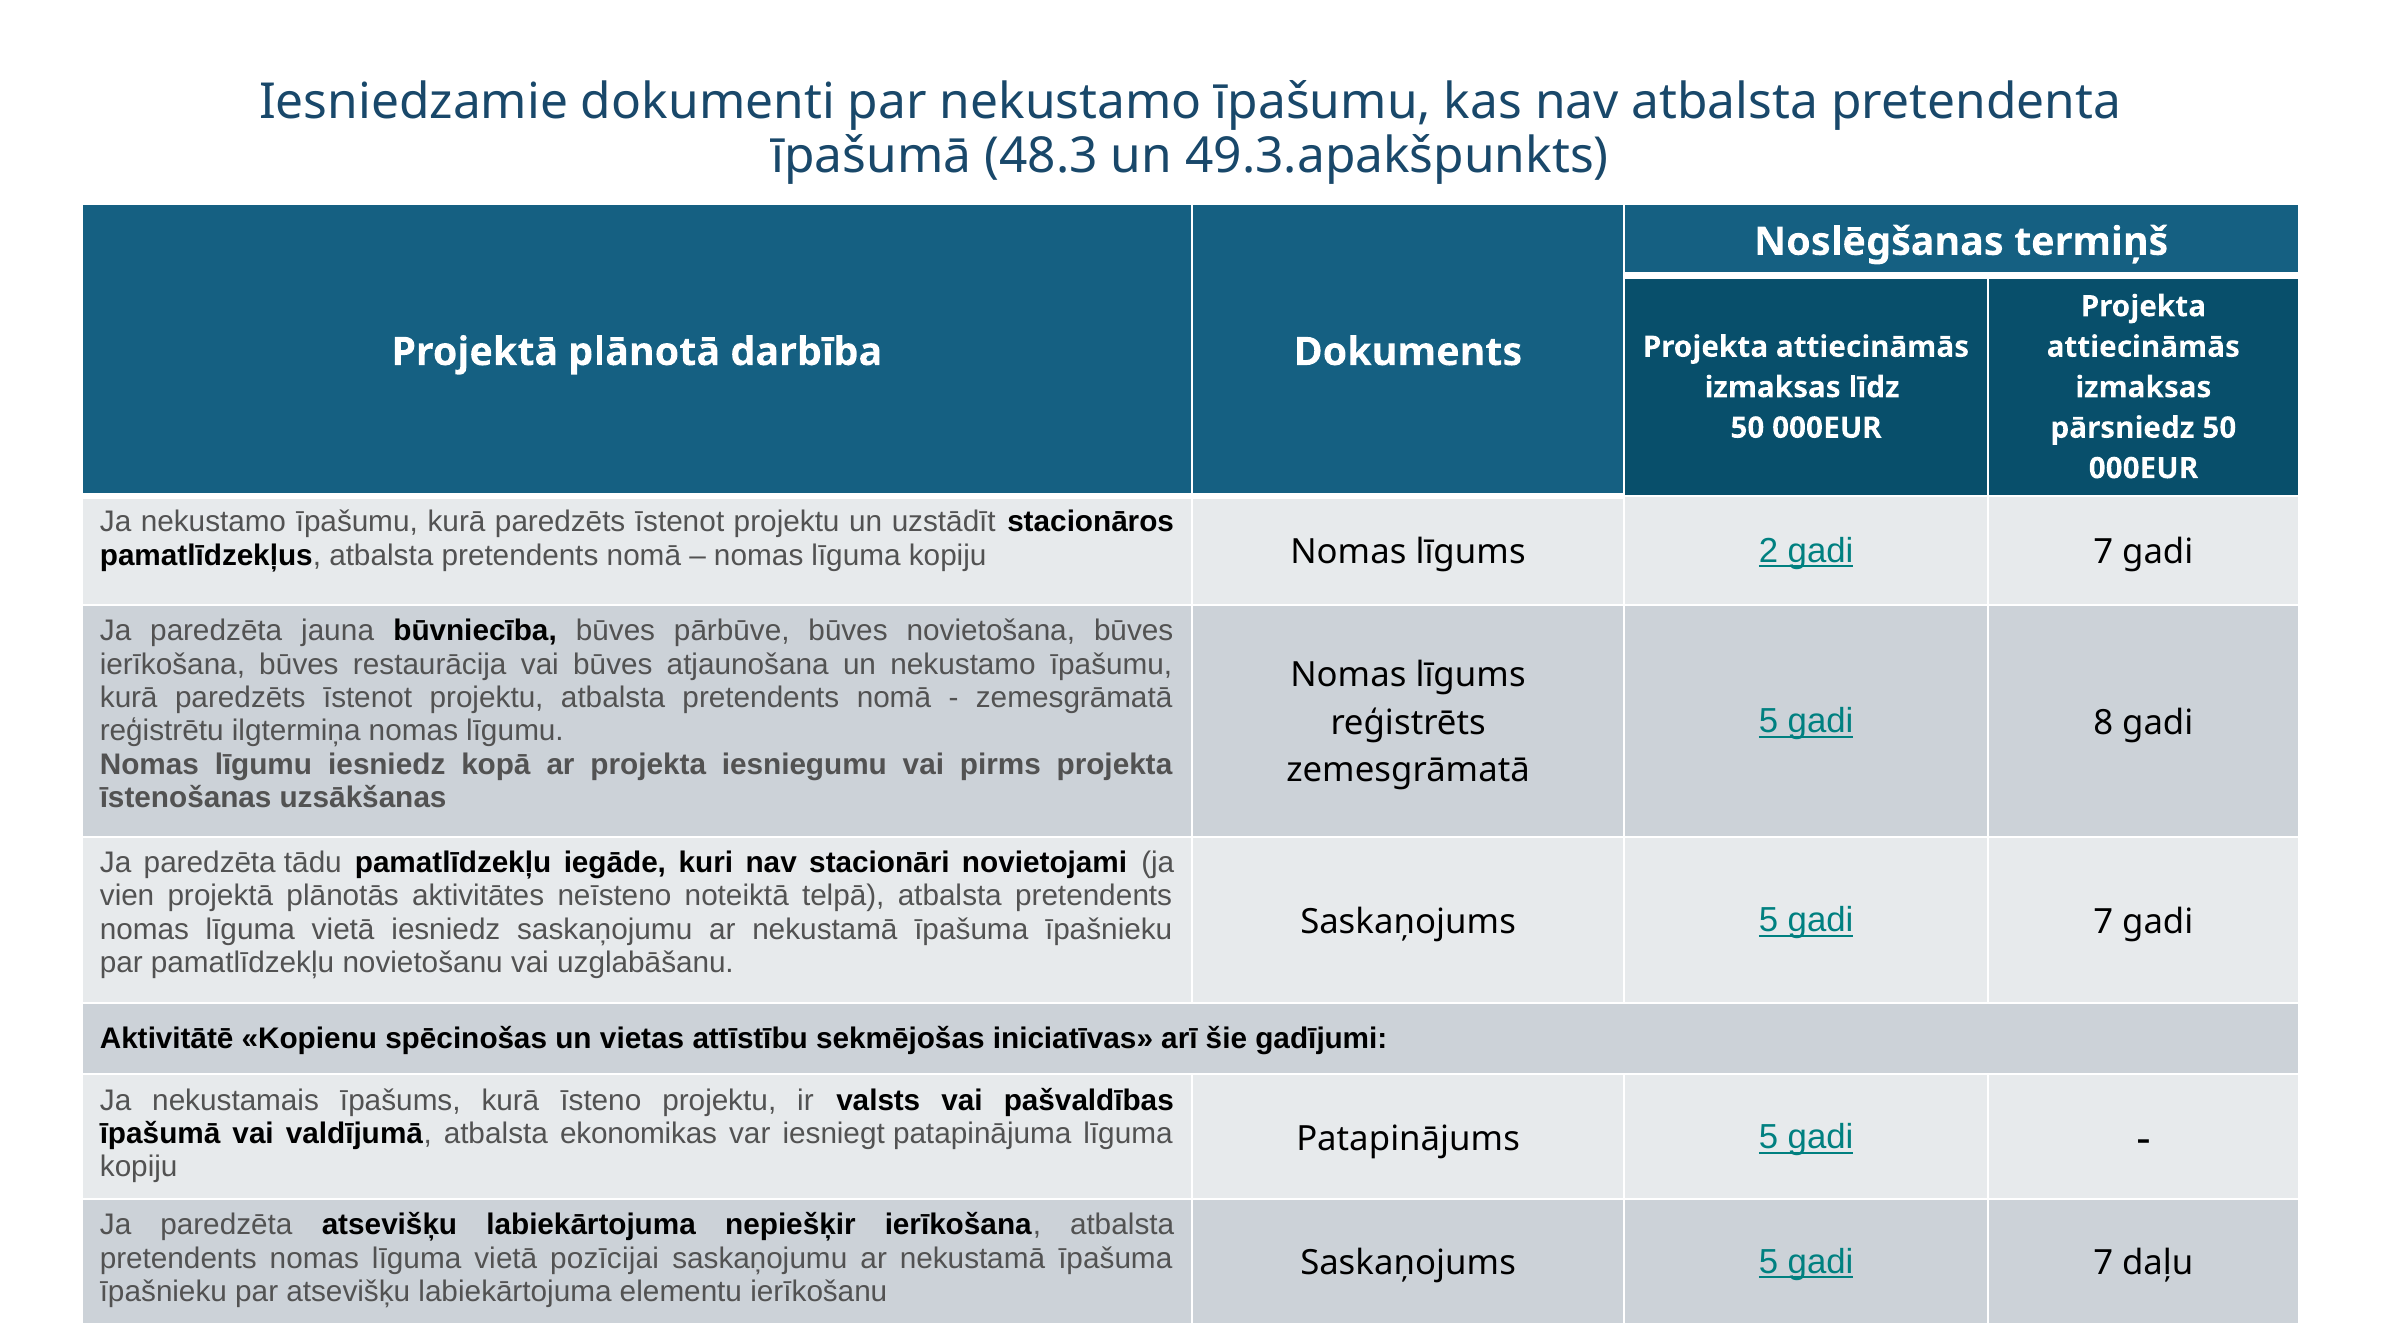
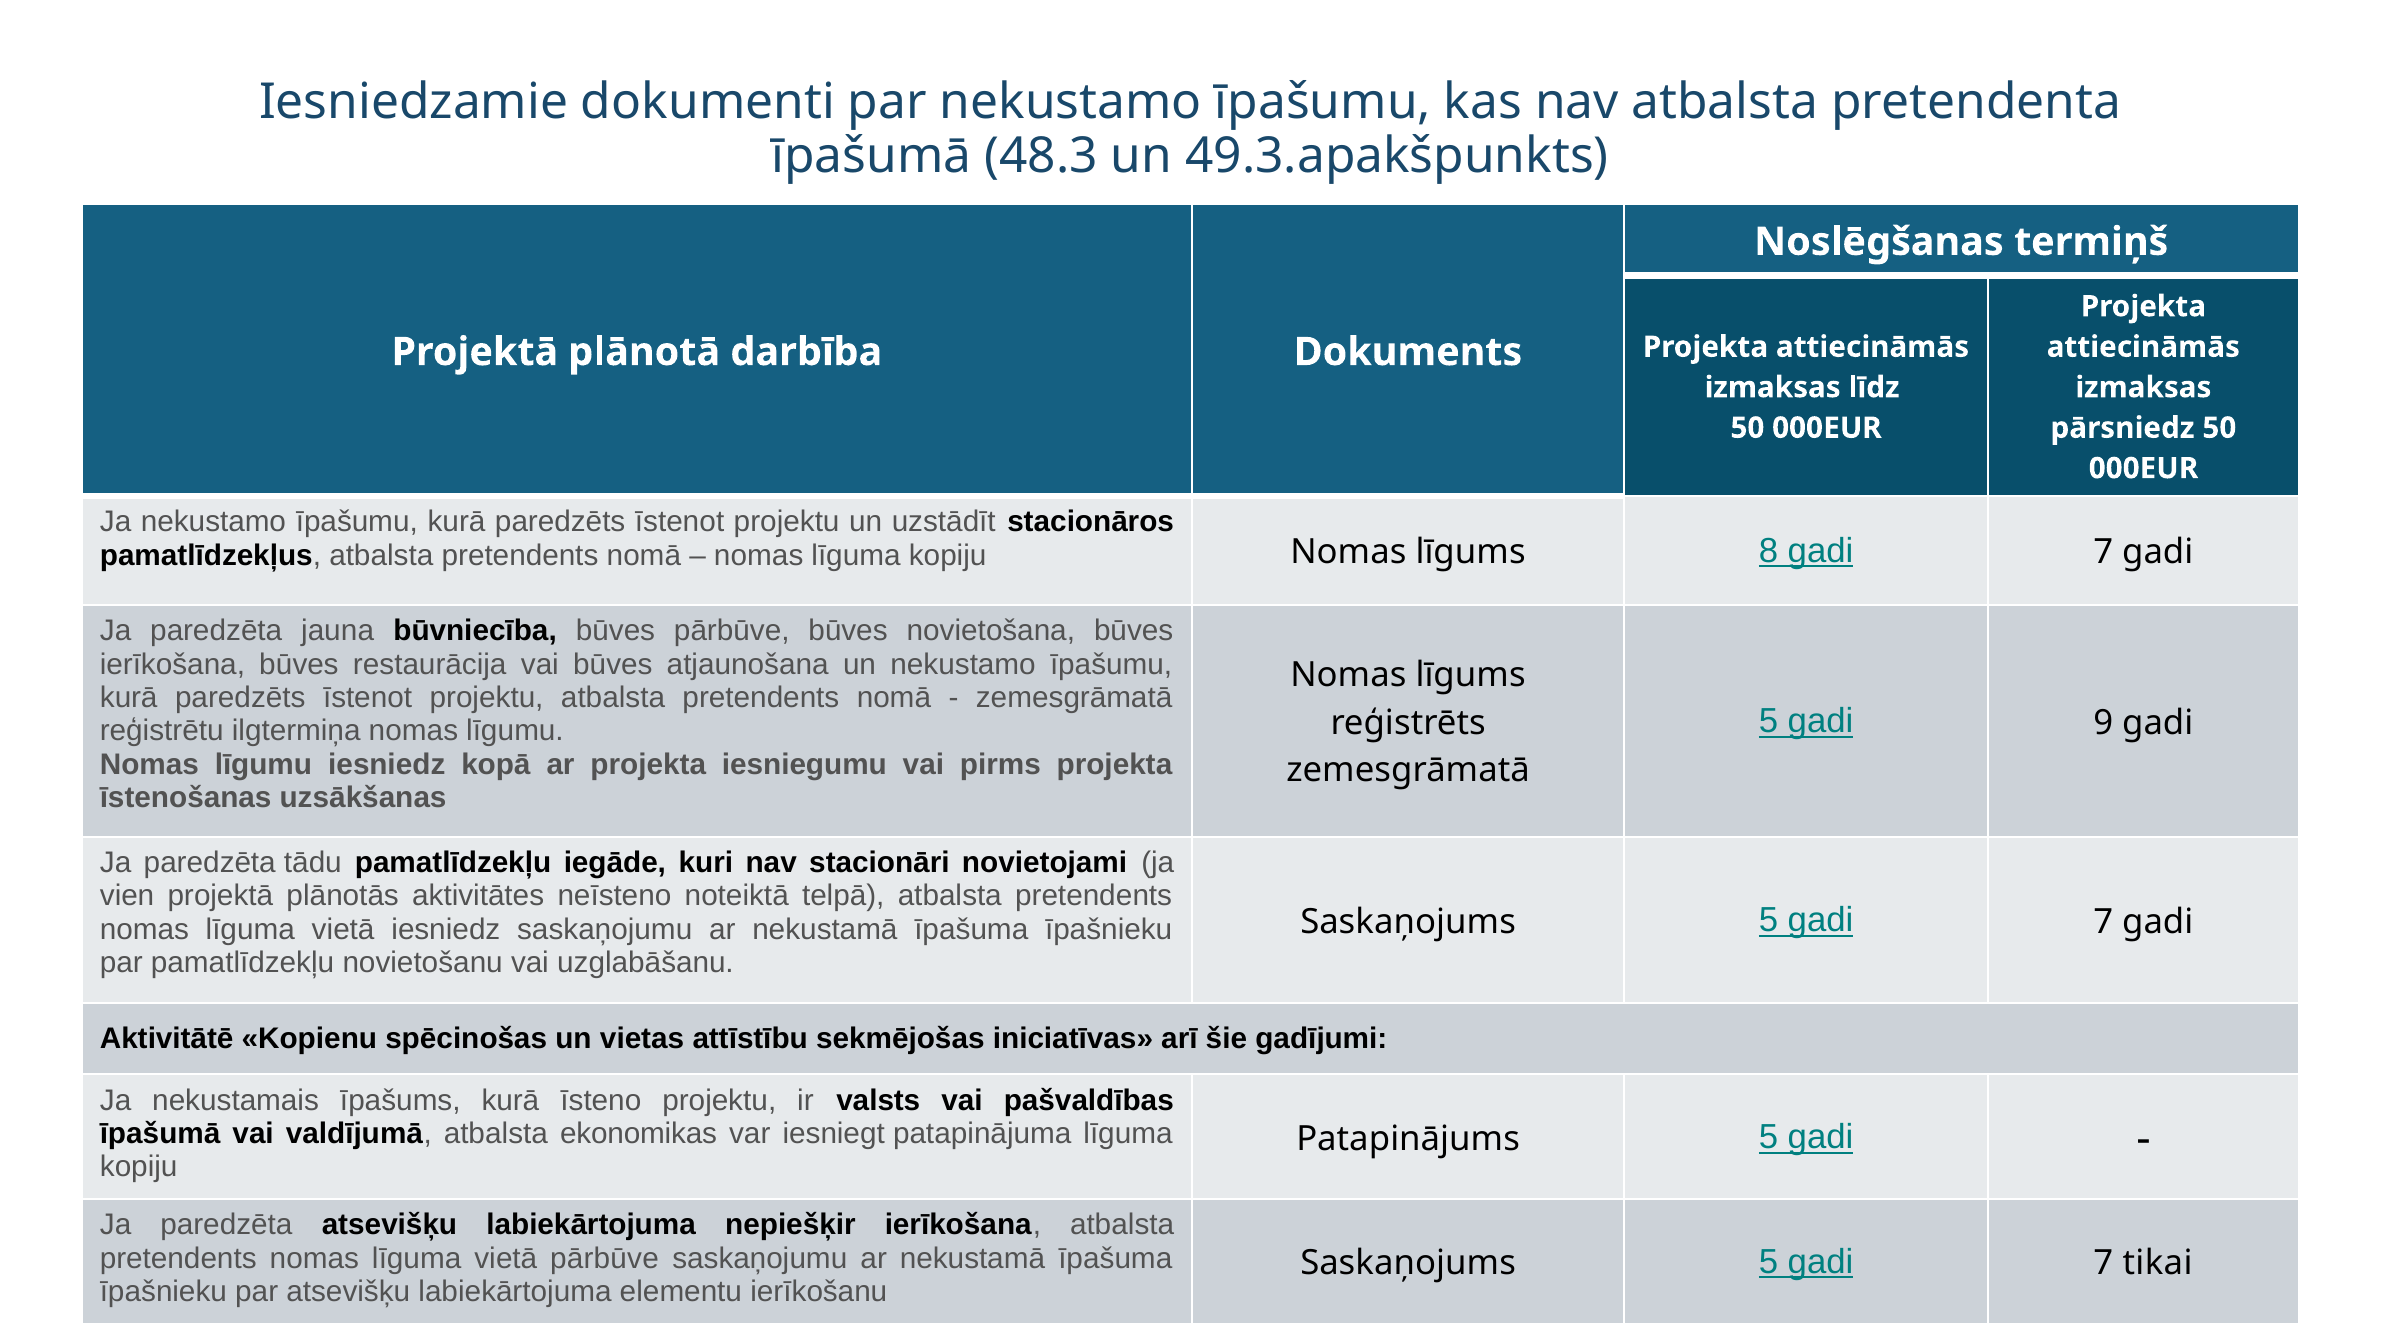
2: 2 -> 8 (1769, 551)
8: 8 -> 9 (2103, 723)
vietā pozīcijai: pozīcijai -> pārbūve (604, 1259)
daļu: daļu -> tikai (2158, 1264)
